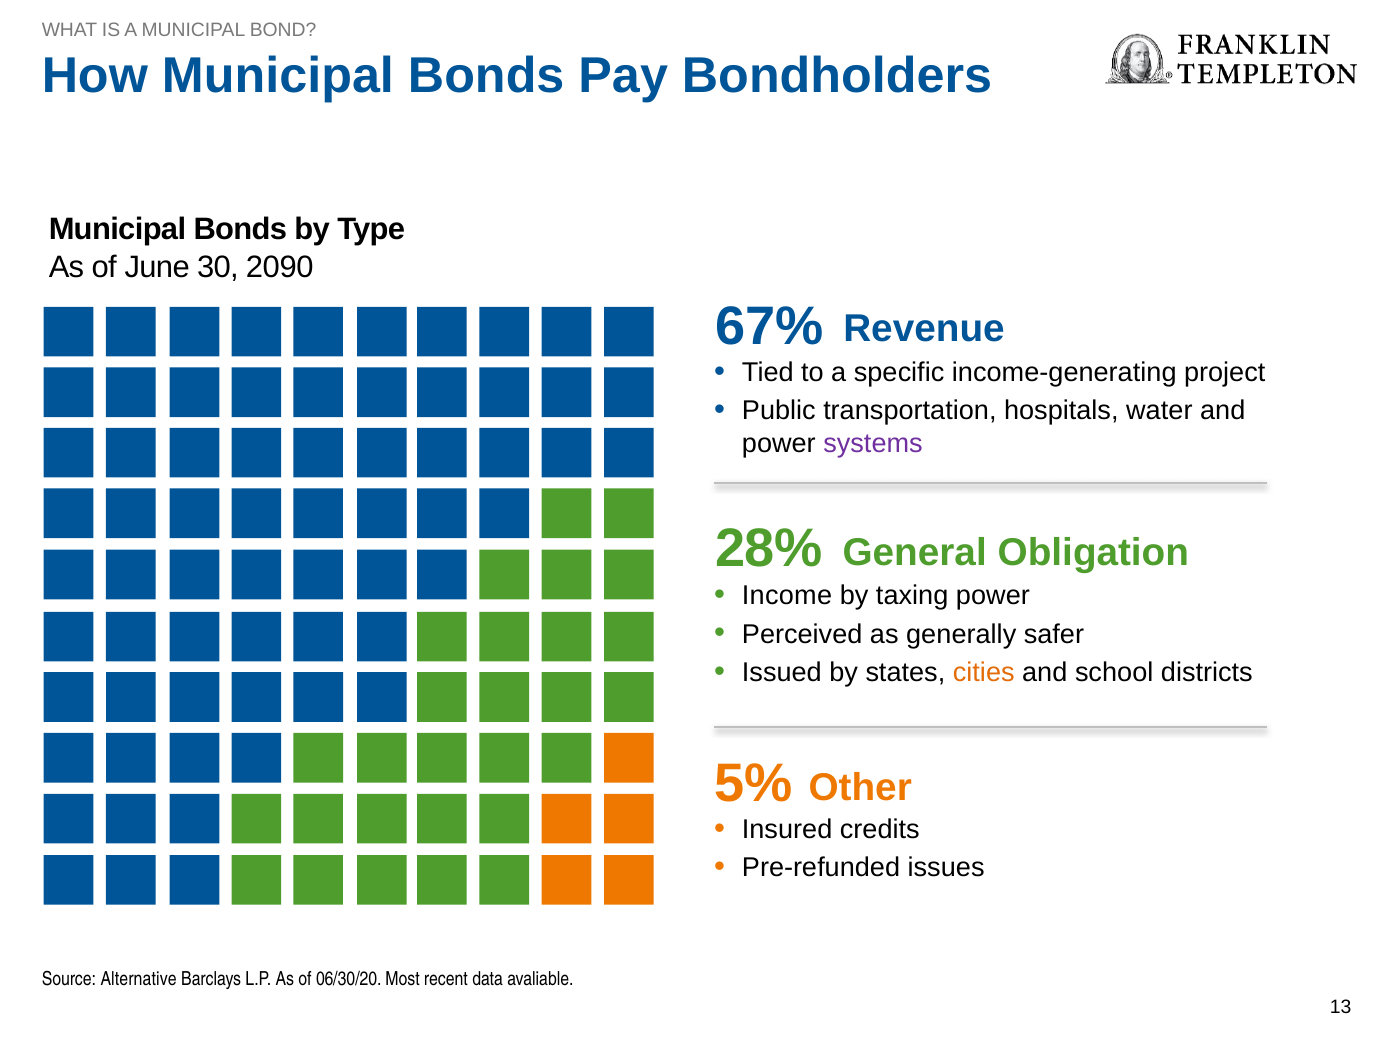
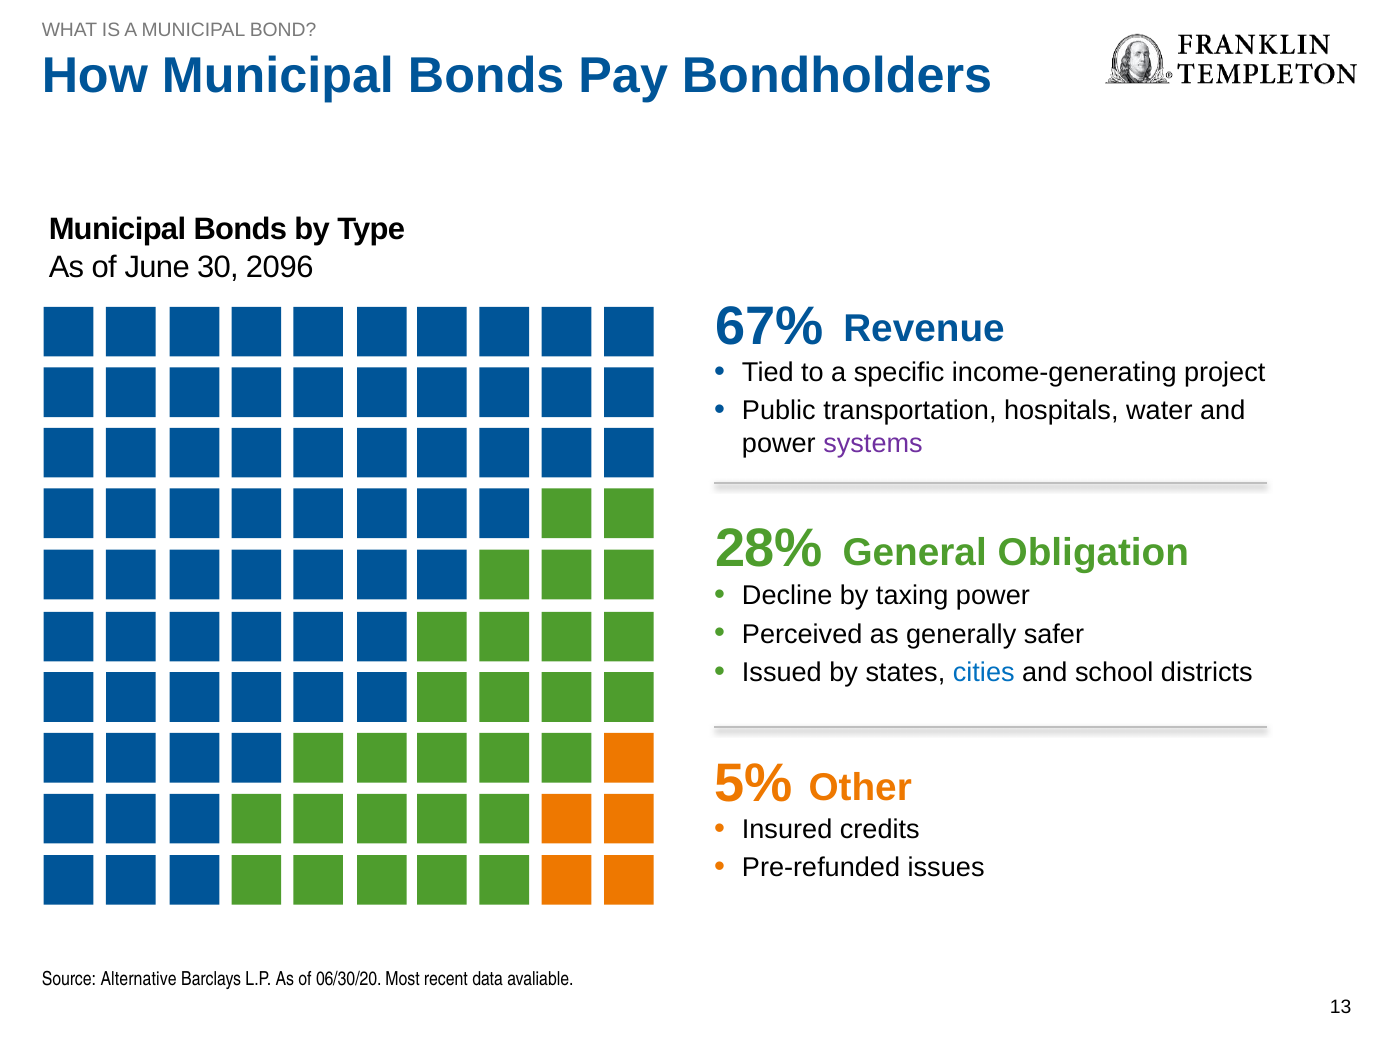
2090: 2090 -> 2096 (280, 267)
Income: Income -> Decline (787, 596)
cities colour: orange -> blue (984, 672)
